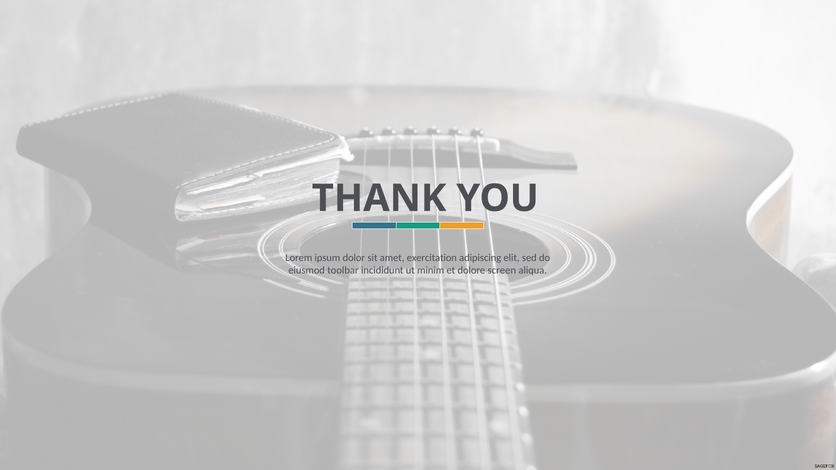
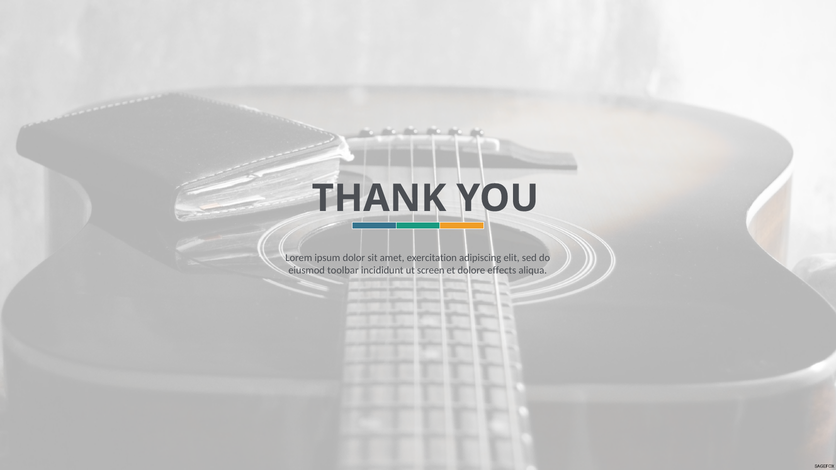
minim: minim -> screen (431, 271)
screen: screen -> effects (502, 271)
